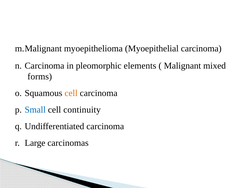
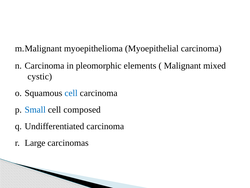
forms: forms -> cystic (40, 76)
cell colour: orange -> blue (71, 93)
continuity: continuity -> composed (82, 109)
